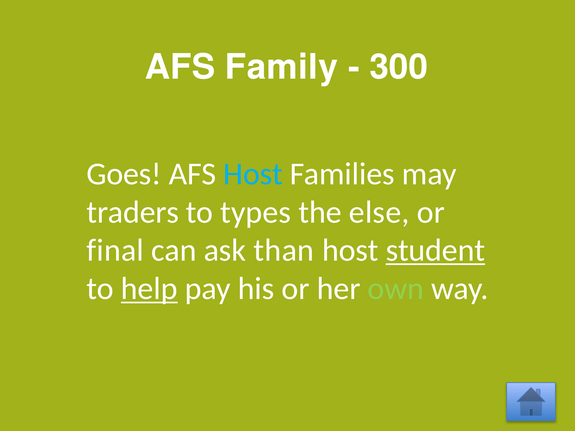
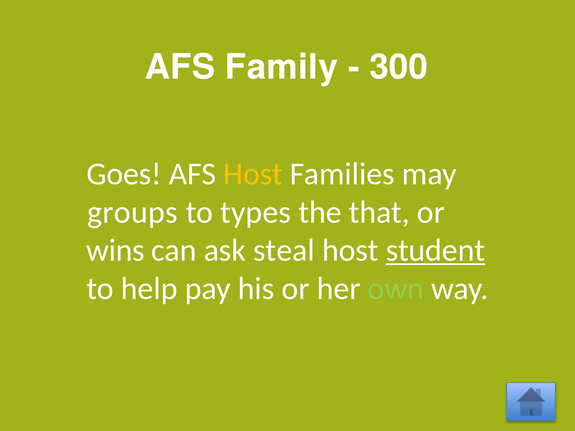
Host colour: light blue -> yellow (253, 174)
traders: traders -> groups (132, 212)
else: else -> that (379, 212)
final: final -> wins (115, 251)
than: than -> steal (284, 251)
help underline: present -> none (149, 289)
